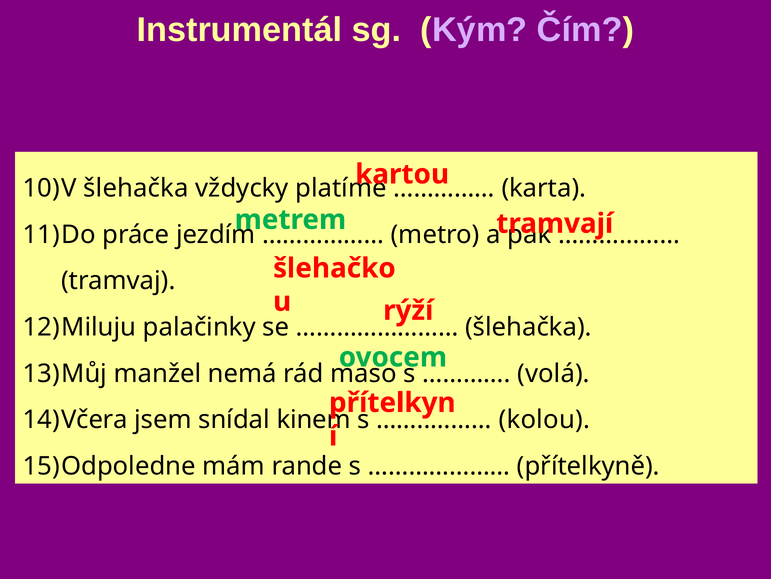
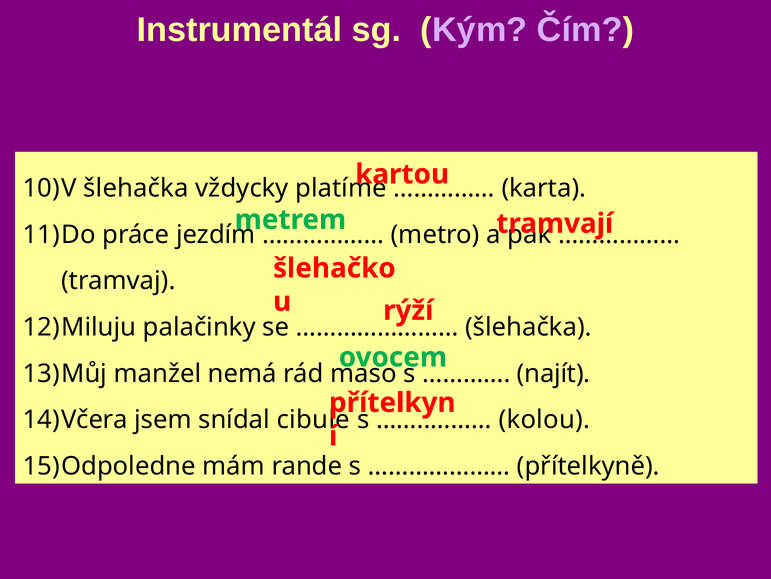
volá: volá -> najít (554, 373)
kinem: kinem -> cibule (313, 419)
